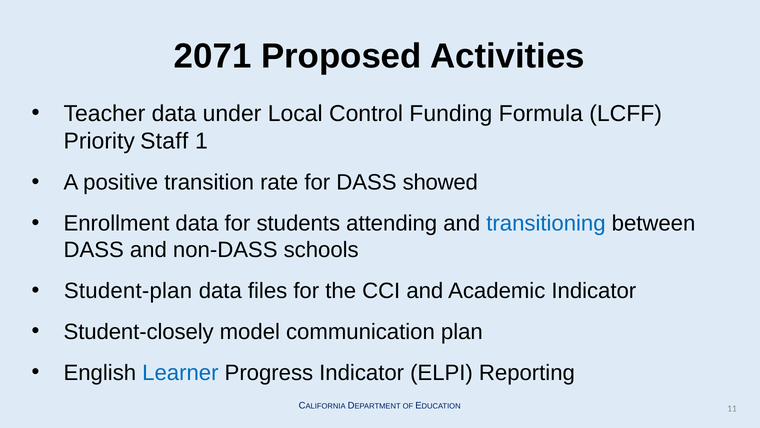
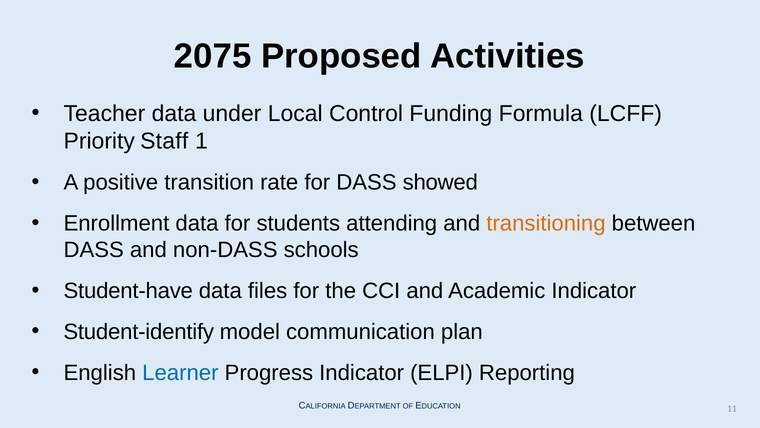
2071: 2071 -> 2075 (213, 56)
transitioning colour: blue -> orange (546, 223)
Student-plan: Student-plan -> Student-have (128, 291)
Student-closely: Student-closely -> Student-identify (139, 331)
